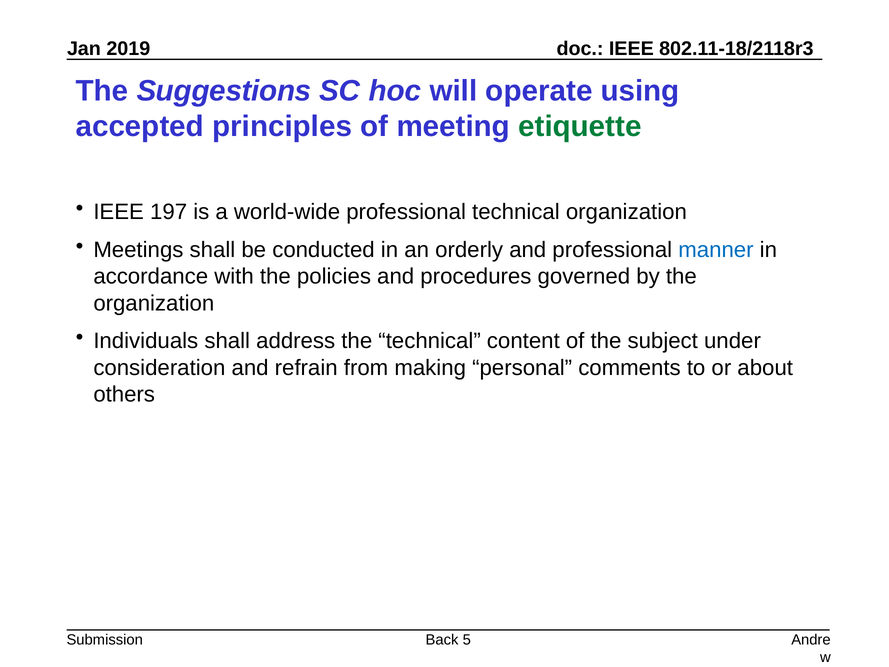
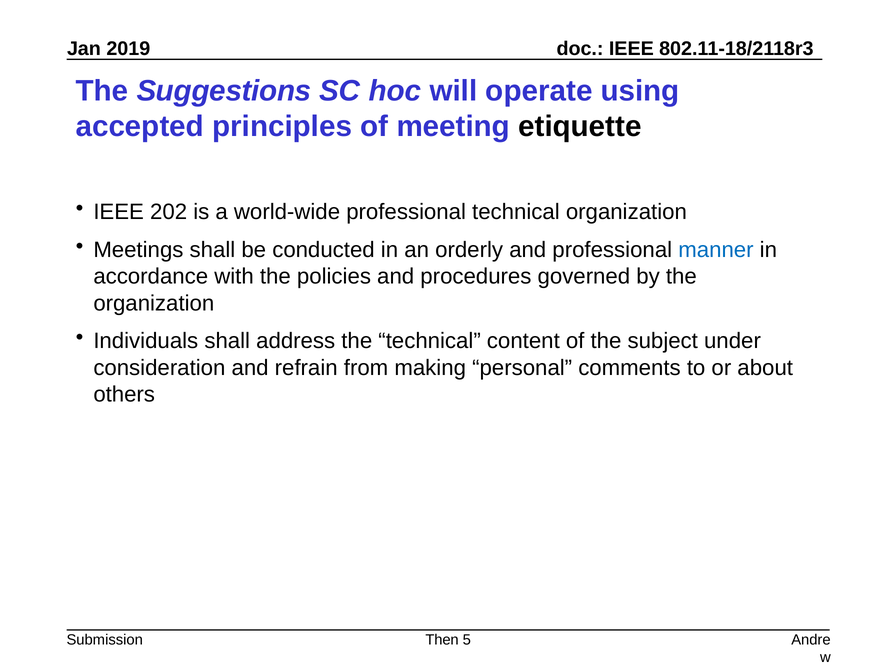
etiquette colour: green -> black (580, 127)
197: 197 -> 202 (169, 212)
Back: Back -> Then (442, 639)
